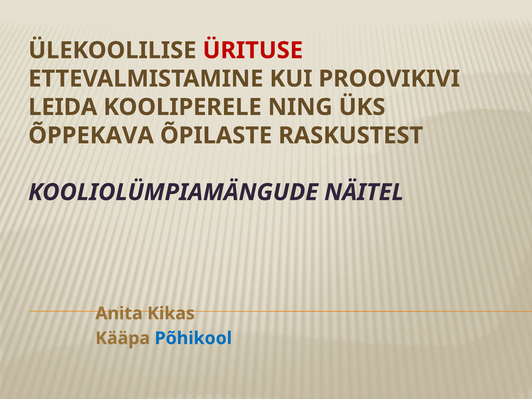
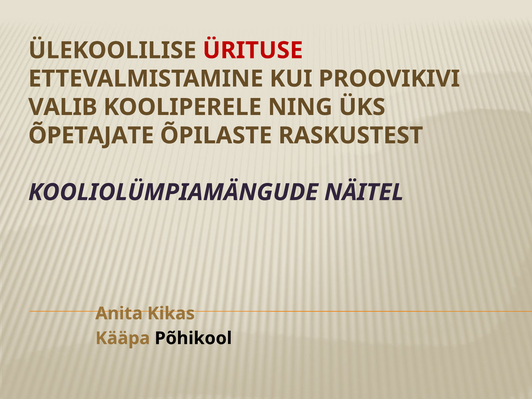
LEIDA: LEIDA -> VALIB (63, 107)
ÕPPEKAVA: ÕPPEKAVA -> ÕPETAJATE (91, 136)
Põhikool colour: blue -> black (193, 338)
